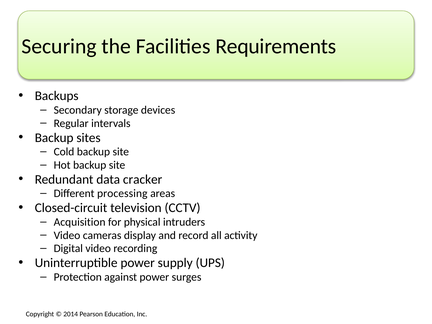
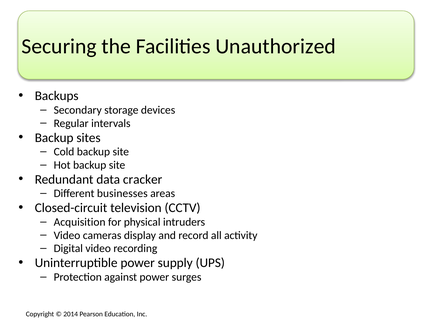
Requirements: Requirements -> Unauthorized (276, 46)
processing: processing -> businesses (122, 194)
